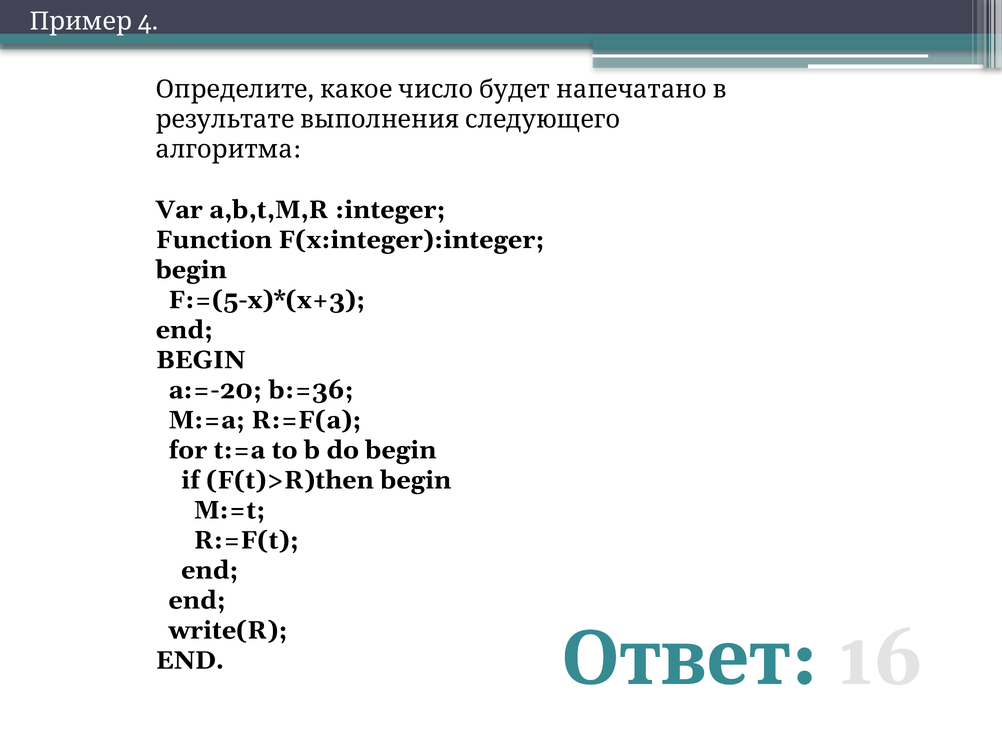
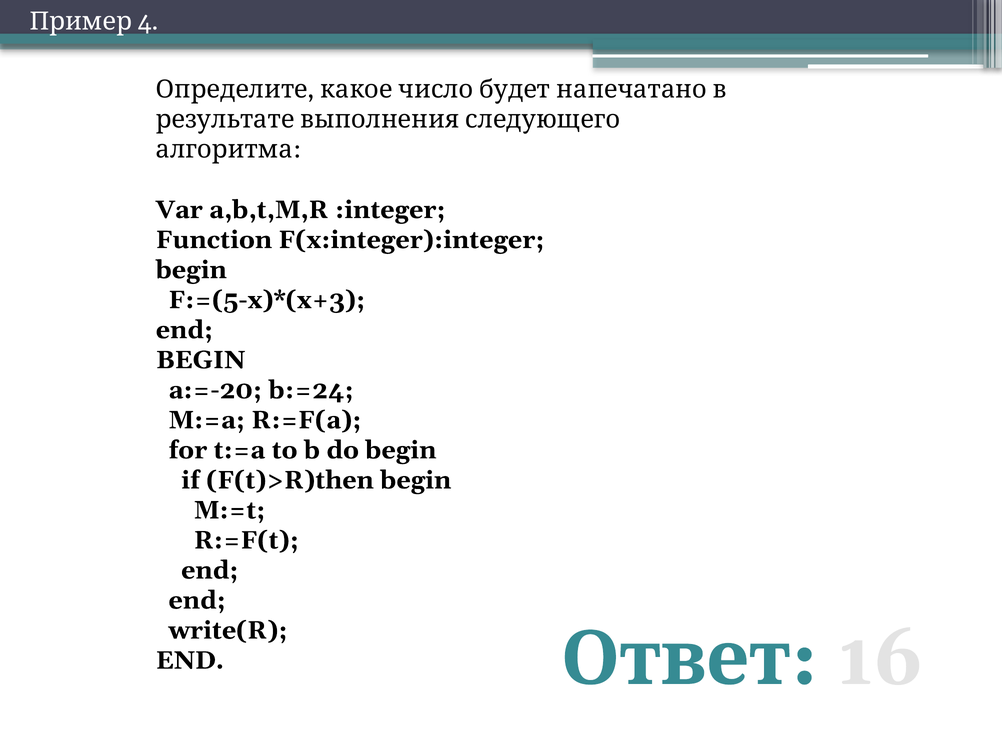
b:=36: b:=36 -> b:=24 (311, 390)
